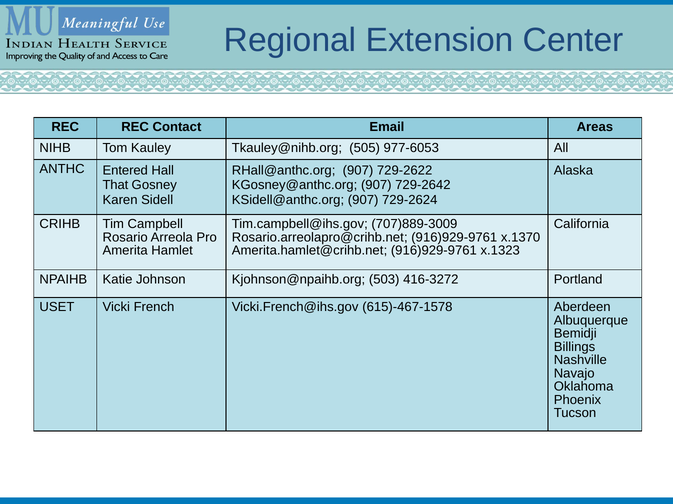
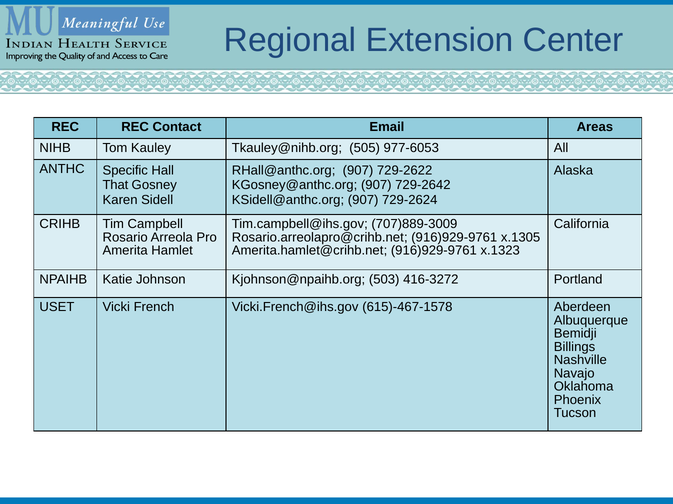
Entered: Entered -> Specific (125, 171)
x.1370: x.1370 -> x.1305 (521, 238)
